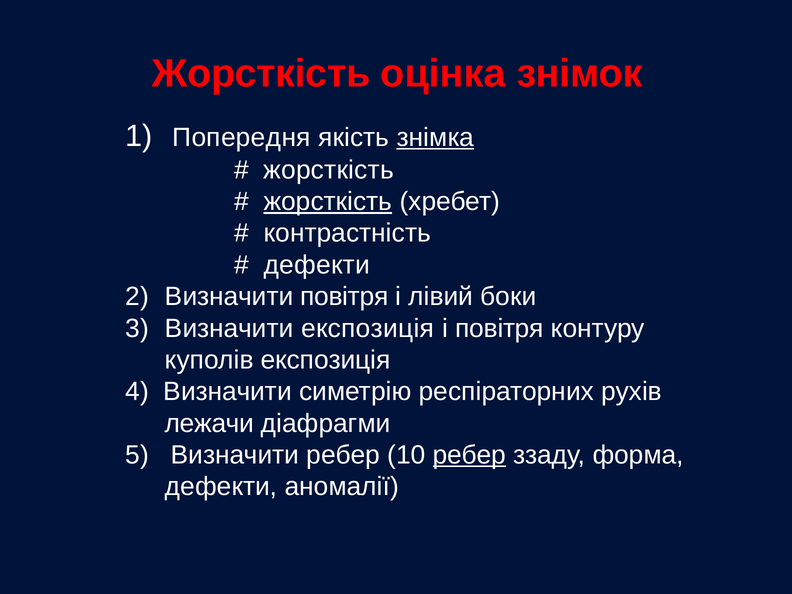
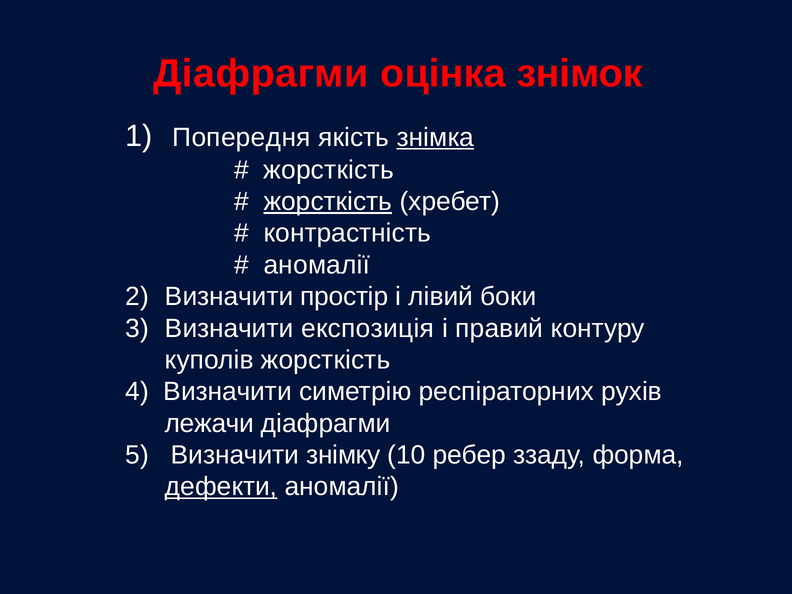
Жорсткість: Жорсткість -> Діафрагми (261, 74)
дефекти: дефекти -> аномалії (317, 265)
Визначити повітря: повітря -> простір (344, 297)
і повітря: повітря -> правий (499, 328)
куполів експозиція: експозиція -> жорсткість (326, 360)
Визначити ребер: ребер -> знімку (343, 455)
ребер underline: present -> none (469, 455)
дефекти underline: none -> present (221, 487)
